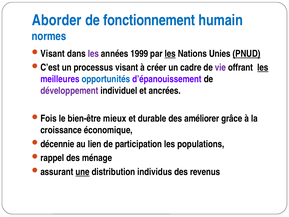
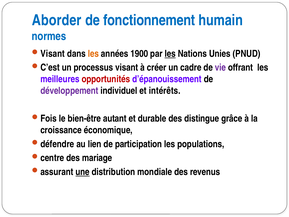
les colour: purple -> orange (93, 54)
1999: 1999 -> 1900 (139, 54)
PNUD underline: present -> none (247, 54)
les underline: present -> none (263, 68)
opportunités colour: blue -> red (106, 79)
ancrées: ancrées -> intérêts (165, 91)
mieux: mieux -> autant (115, 118)
améliorer: améliorer -> distingue (202, 118)
décennie: décennie -> défendre (57, 144)
rappel: rappel -> centre (52, 158)
ménage: ménage -> mariage (97, 158)
individus: individus -> mondiale (155, 172)
